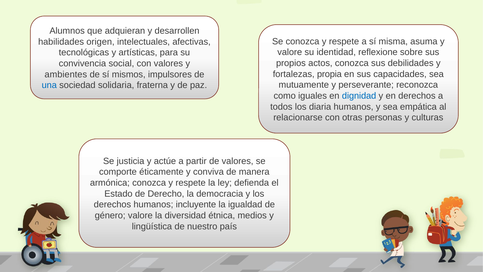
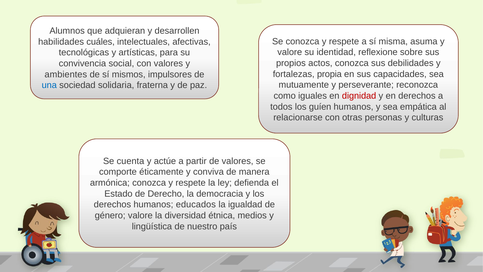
origen: origen -> cuáles (101, 42)
dignidad colour: blue -> red (359, 96)
diaria: diaria -> guíen (320, 107)
justicia: justicia -> cuenta (130, 161)
incluyente: incluyente -> educados (196, 204)
